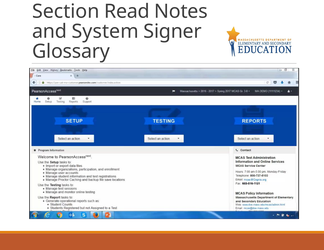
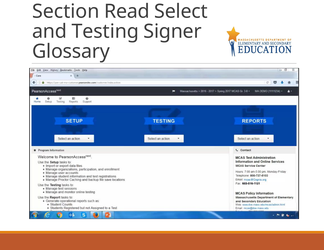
Notes: Notes -> Select (181, 11)
System: System -> Testing (105, 31)
